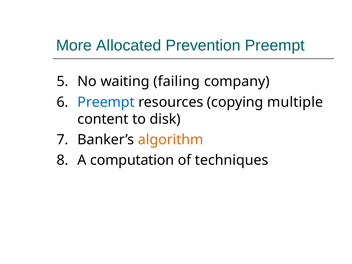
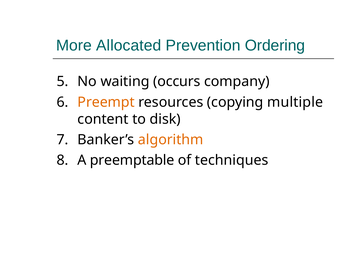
Prevention Preempt: Preempt -> Ordering (275, 46)
failing: failing -> occurs (177, 82)
Preempt colour: blue -> orange (106, 102)
computation: computation -> preemptable (132, 160)
